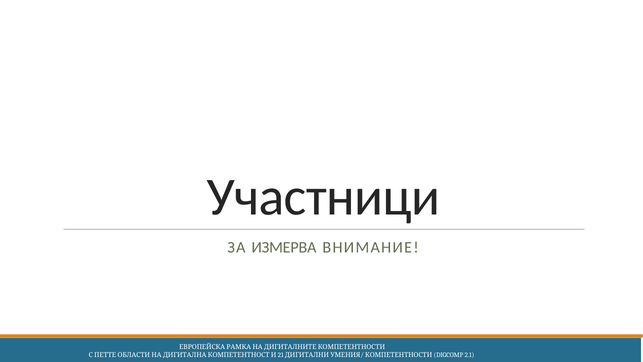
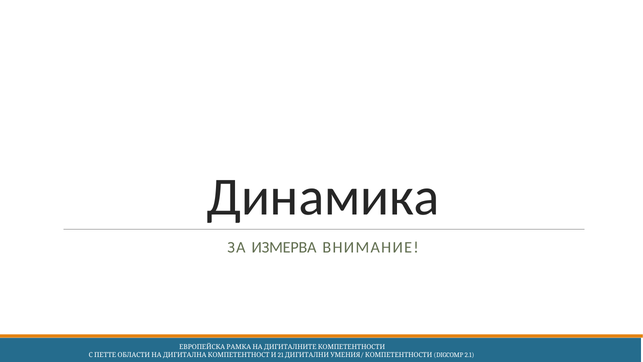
Участници: Участници -> Динамика (323, 197)
